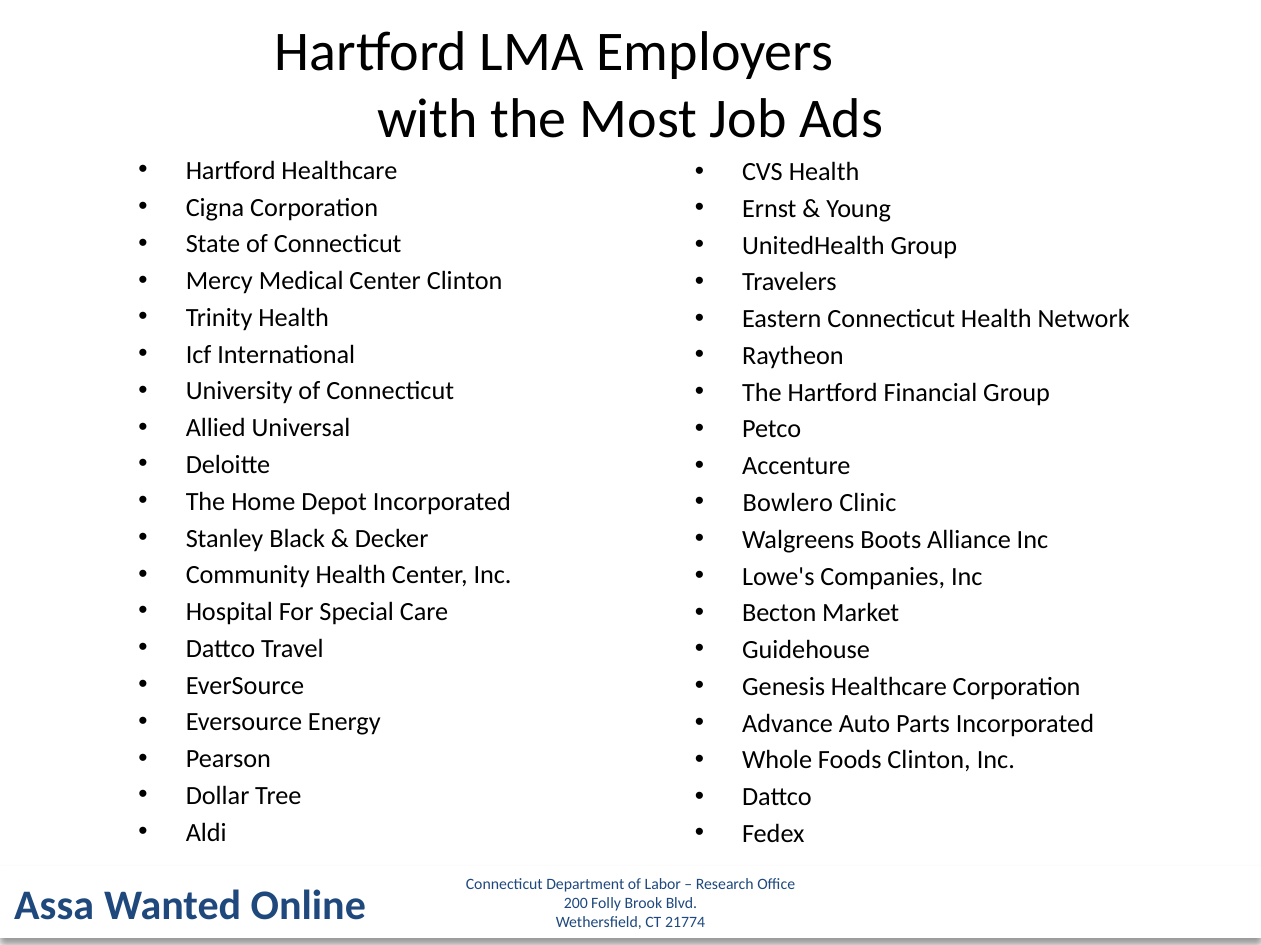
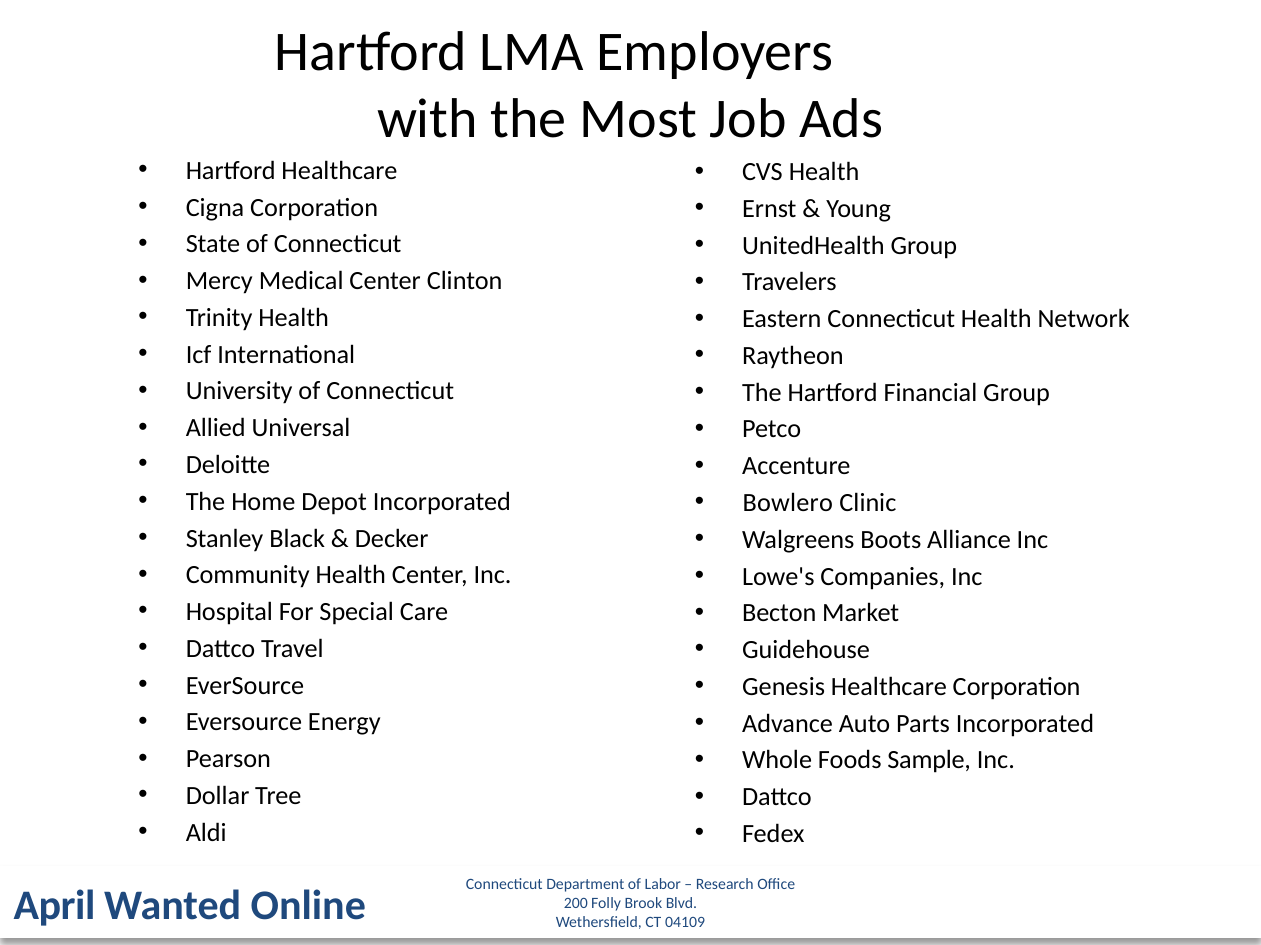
Foods Clinton: Clinton -> Sample (929, 761)
Assa: Assa -> April (54, 907)
21774: 21774 -> 04109 (685, 923)
